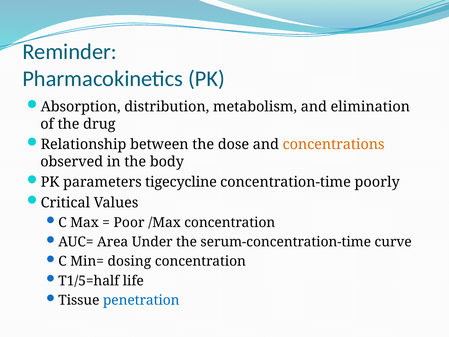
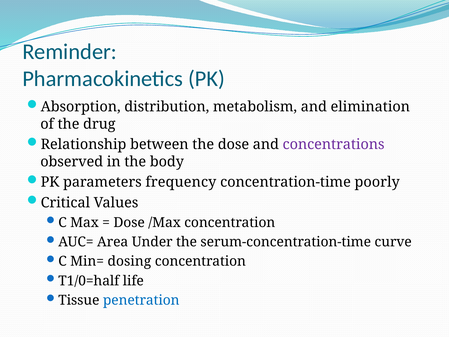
concentrations colour: orange -> purple (334, 144)
tigecycline: tigecycline -> frequency (181, 182)
Poor: Poor -> Dose (129, 222)
T1/5=half: T1/5=half -> T1/0=half (89, 281)
